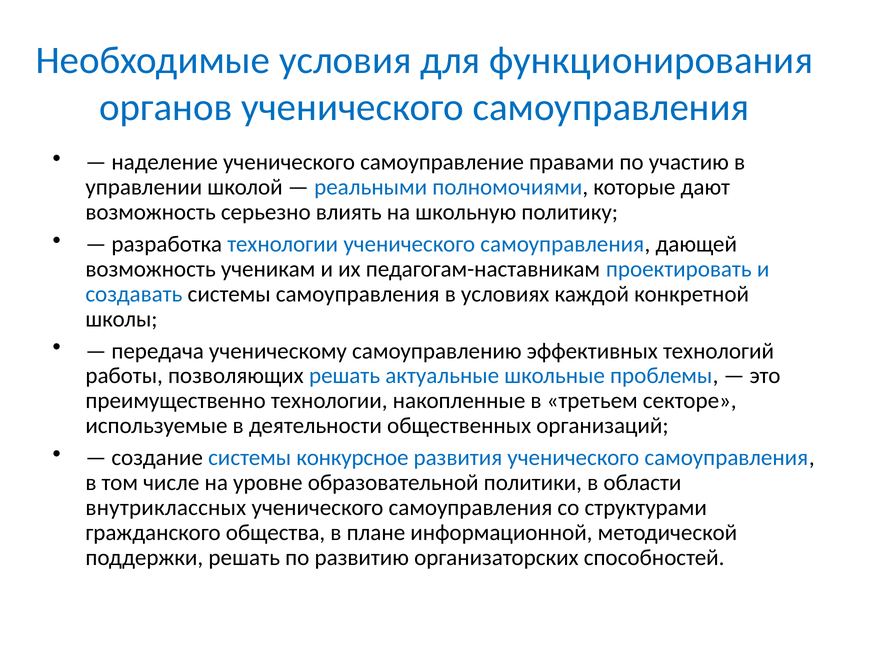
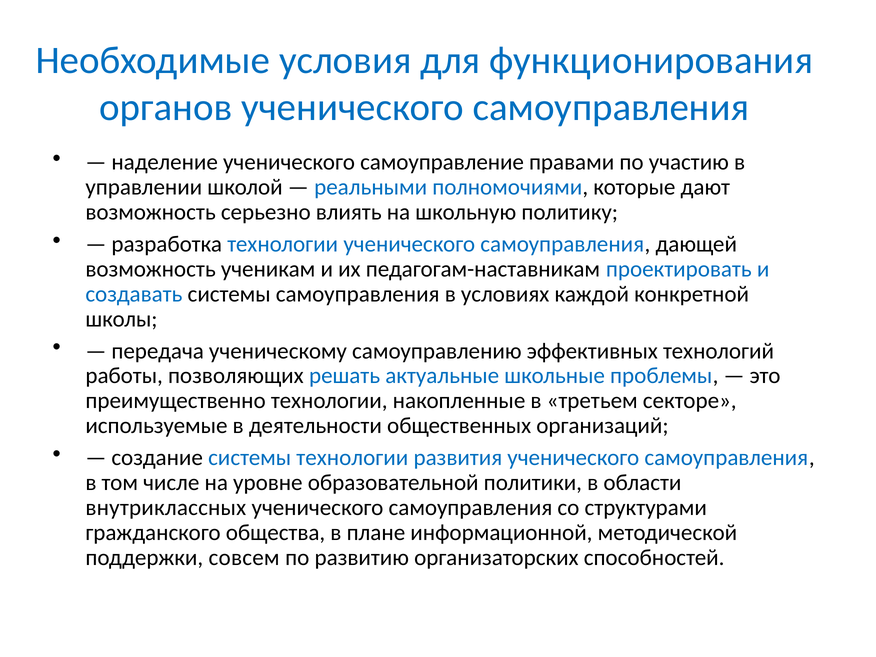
системы конкурсное: конкурсное -> технологии (352, 458)
поддержки решать: решать -> совсем (244, 558)
